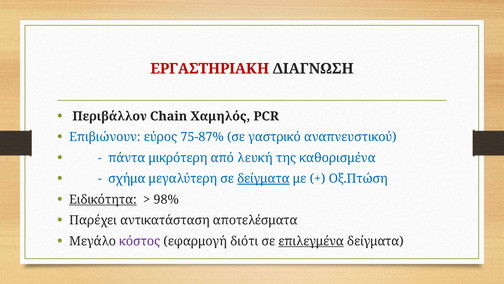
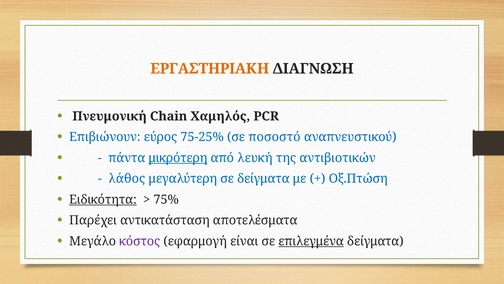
ΕΡΓΑΣΤΗΡΙΑΚΗ colour: red -> orange (210, 69)
Περιβάλλον: Περιβάλλον -> Πνευμονική (110, 116)
75-87%: 75-87% -> 75-25% (202, 137)
γαστρικό: γαστρικό -> ποσοστό (274, 137)
μικρότερη underline: none -> present (178, 158)
καθορισμένα: καθορισμένα -> αντιβιοτικών (338, 158)
σχήμα: σχήμα -> λάθος (127, 178)
δείγματα underline: present -> none (263, 178)
98%: 98% -> 75% (166, 199)
διότι: διότι -> είναι (244, 241)
